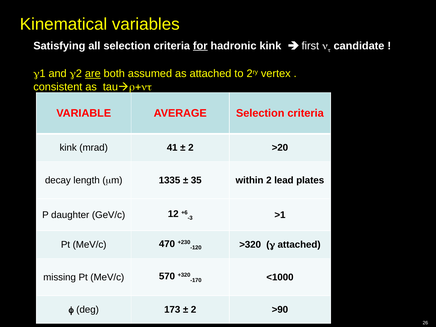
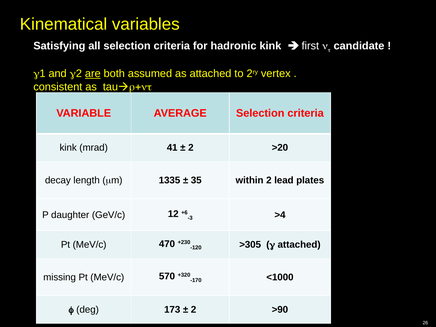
for underline: present -> none (200, 46)
>1: >1 -> >4 (280, 215)
>320: >320 -> >305 (250, 245)
